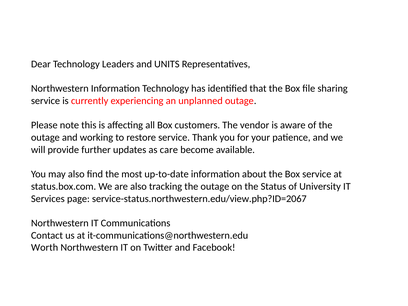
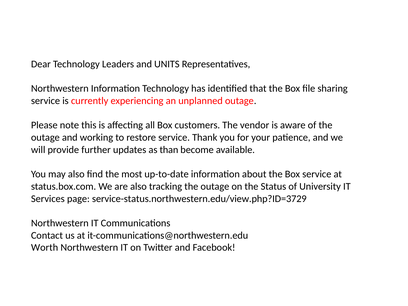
care: care -> than (169, 150)
service-status.northwestern.edu/view.php?ID=2067: service-status.northwestern.edu/view.php?ID=2067 -> service-status.northwestern.edu/view.php?ID=3729 (199, 199)
